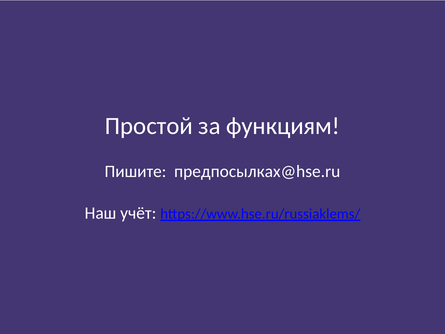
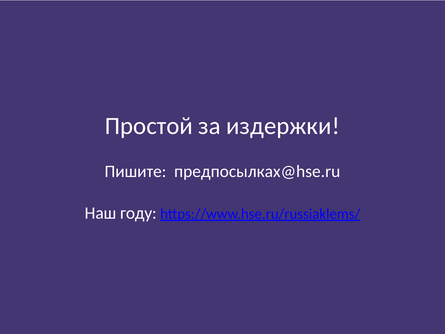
функциям: функциям -> издержки (283, 126)
учёт: учёт -> году (138, 213)
